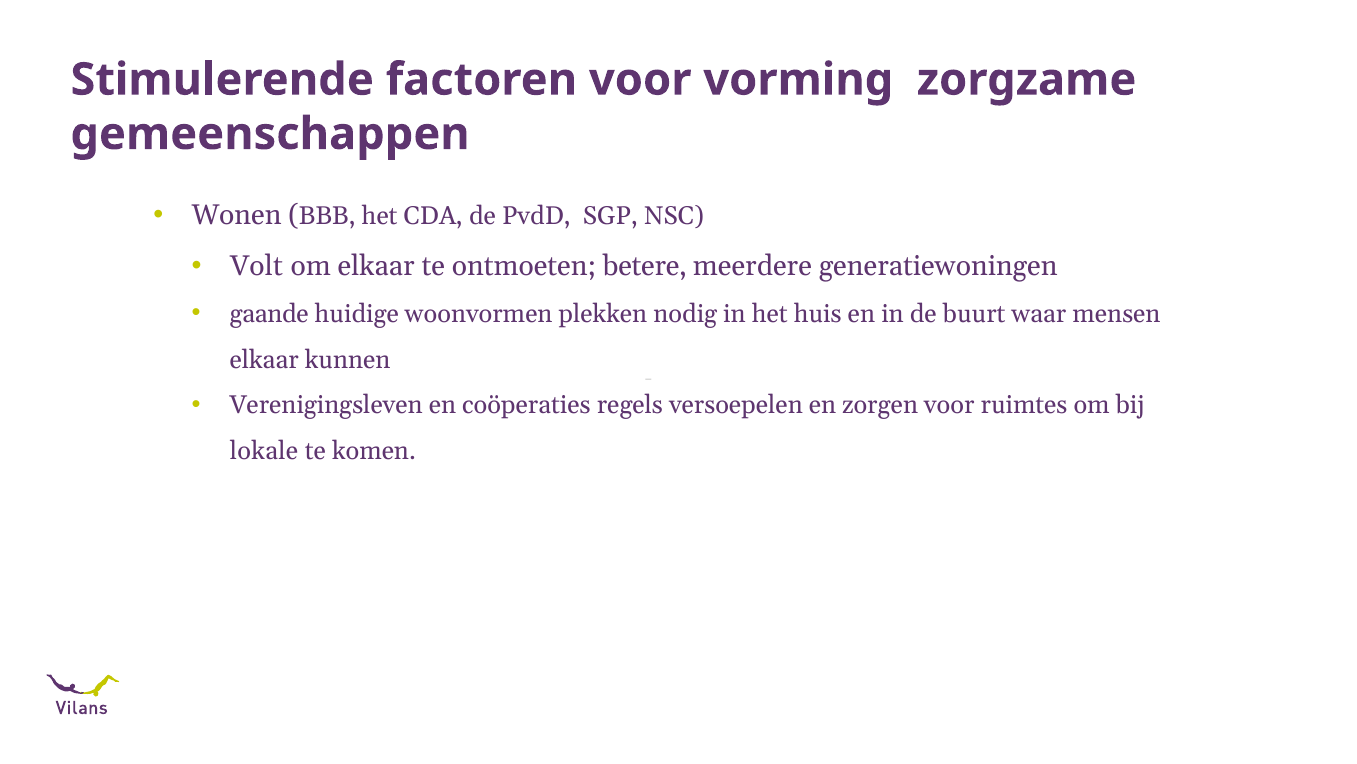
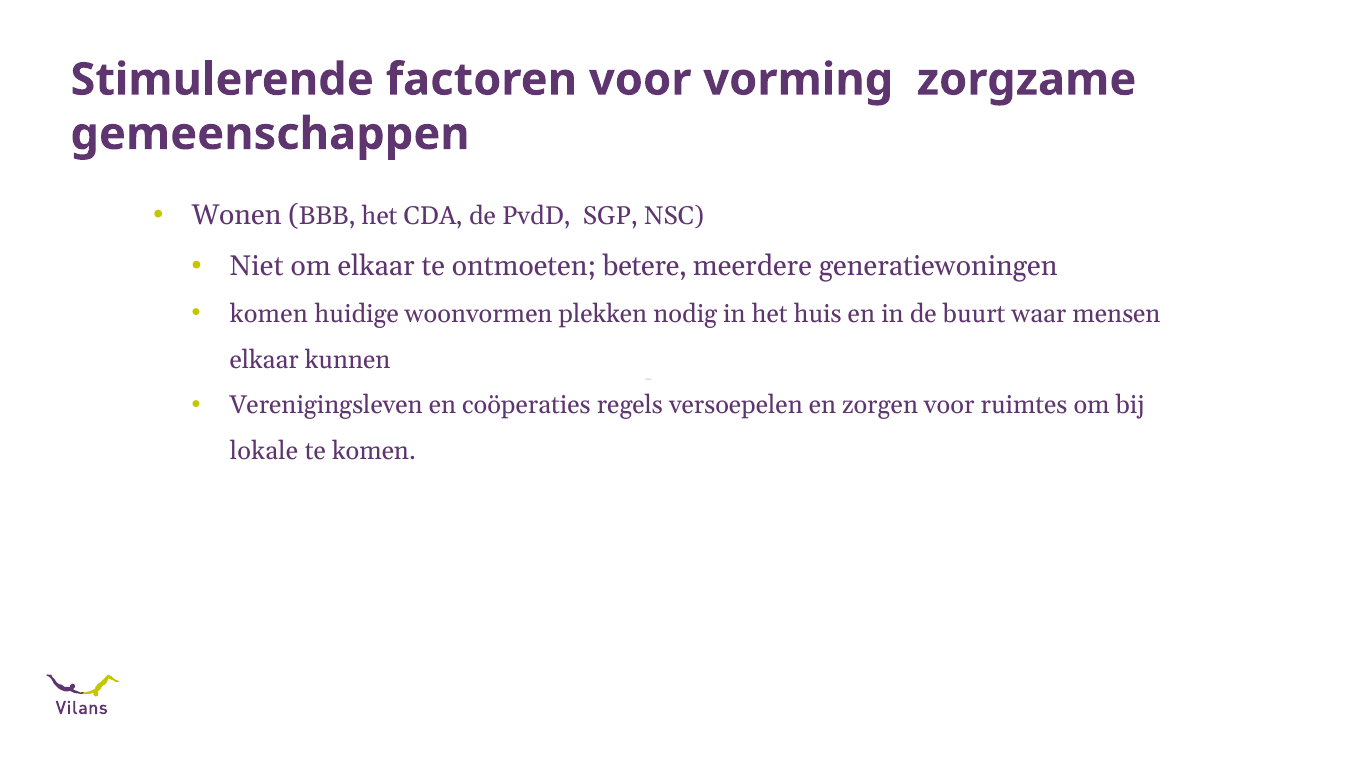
Volt: Volt -> Niet (257, 266)
gaande: gaande -> komen (269, 314)
